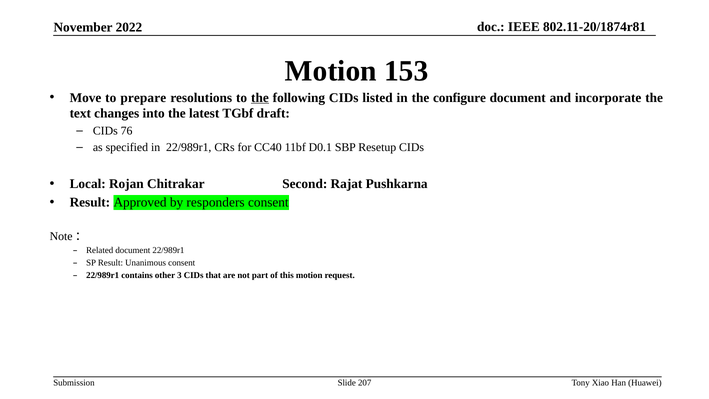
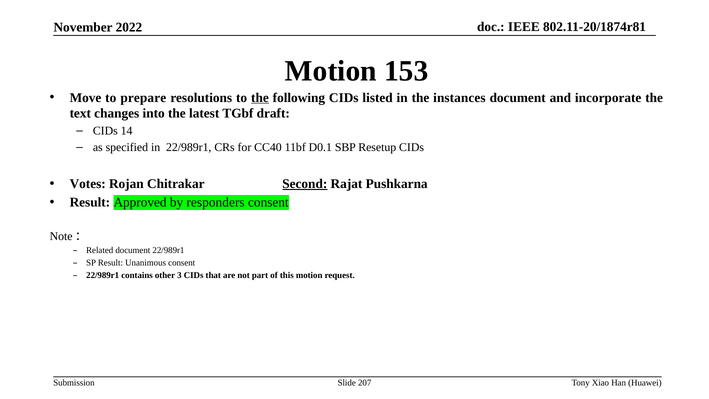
configure: configure -> instances (459, 98)
76: 76 -> 14 (127, 131)
Local: Local -> Votes (88, 184)
Second underline: none -> present (305, 184)
